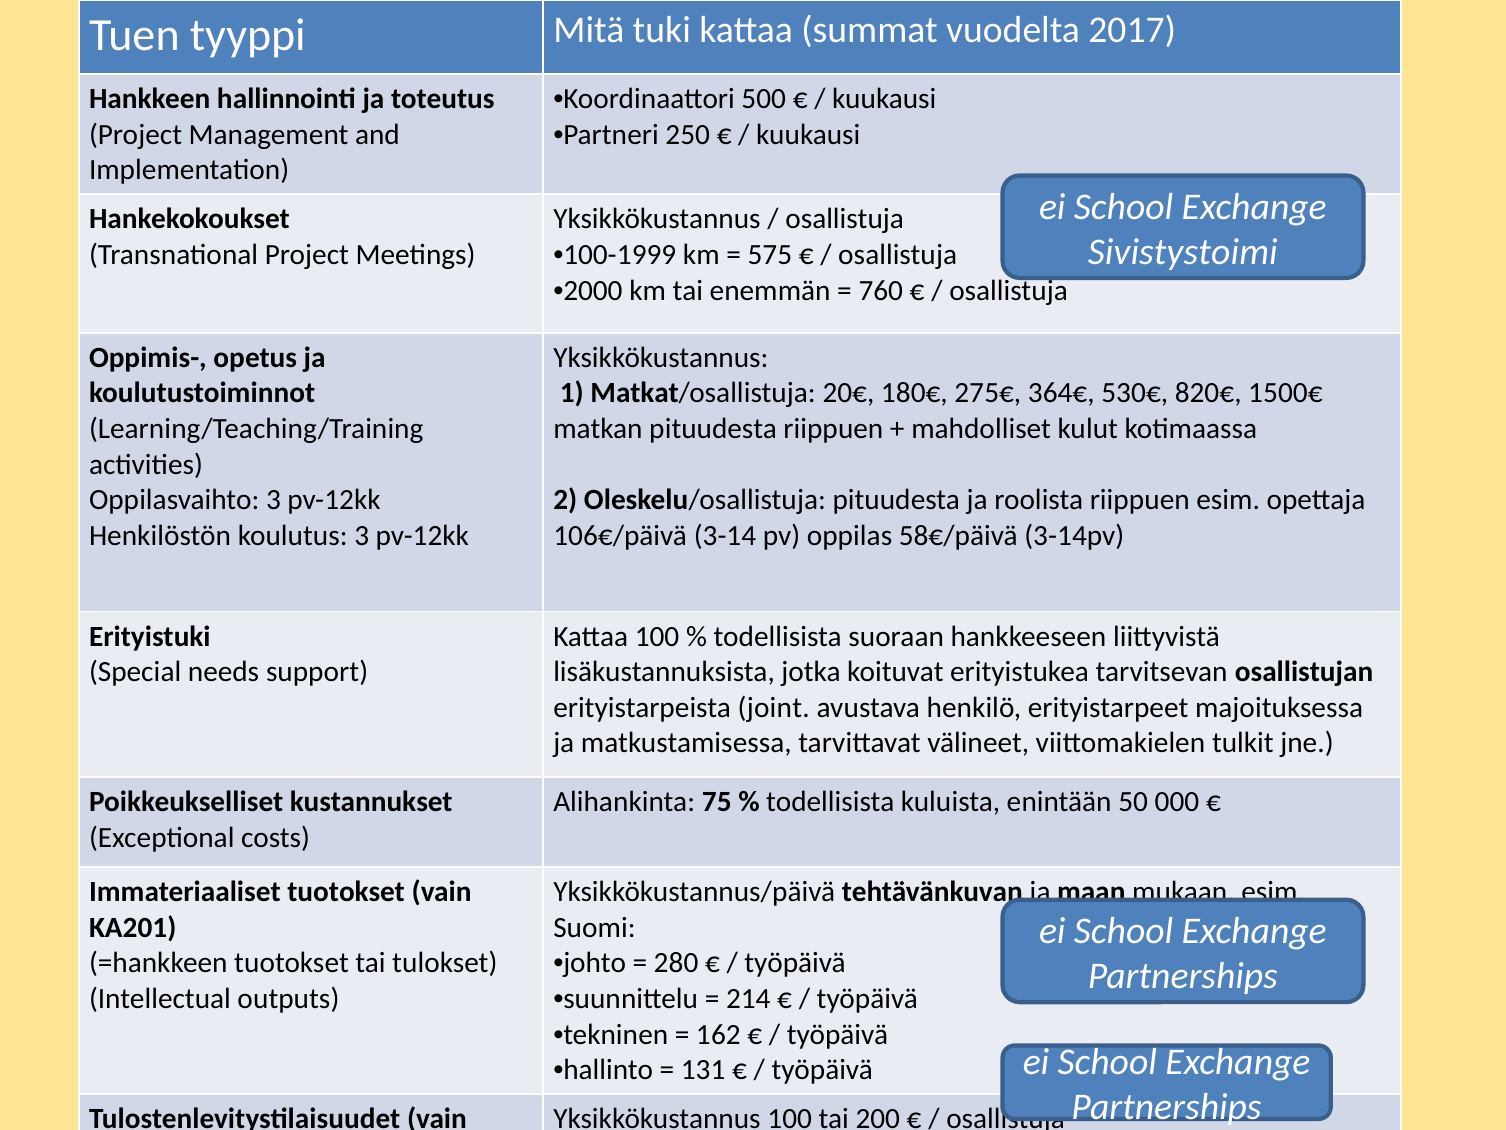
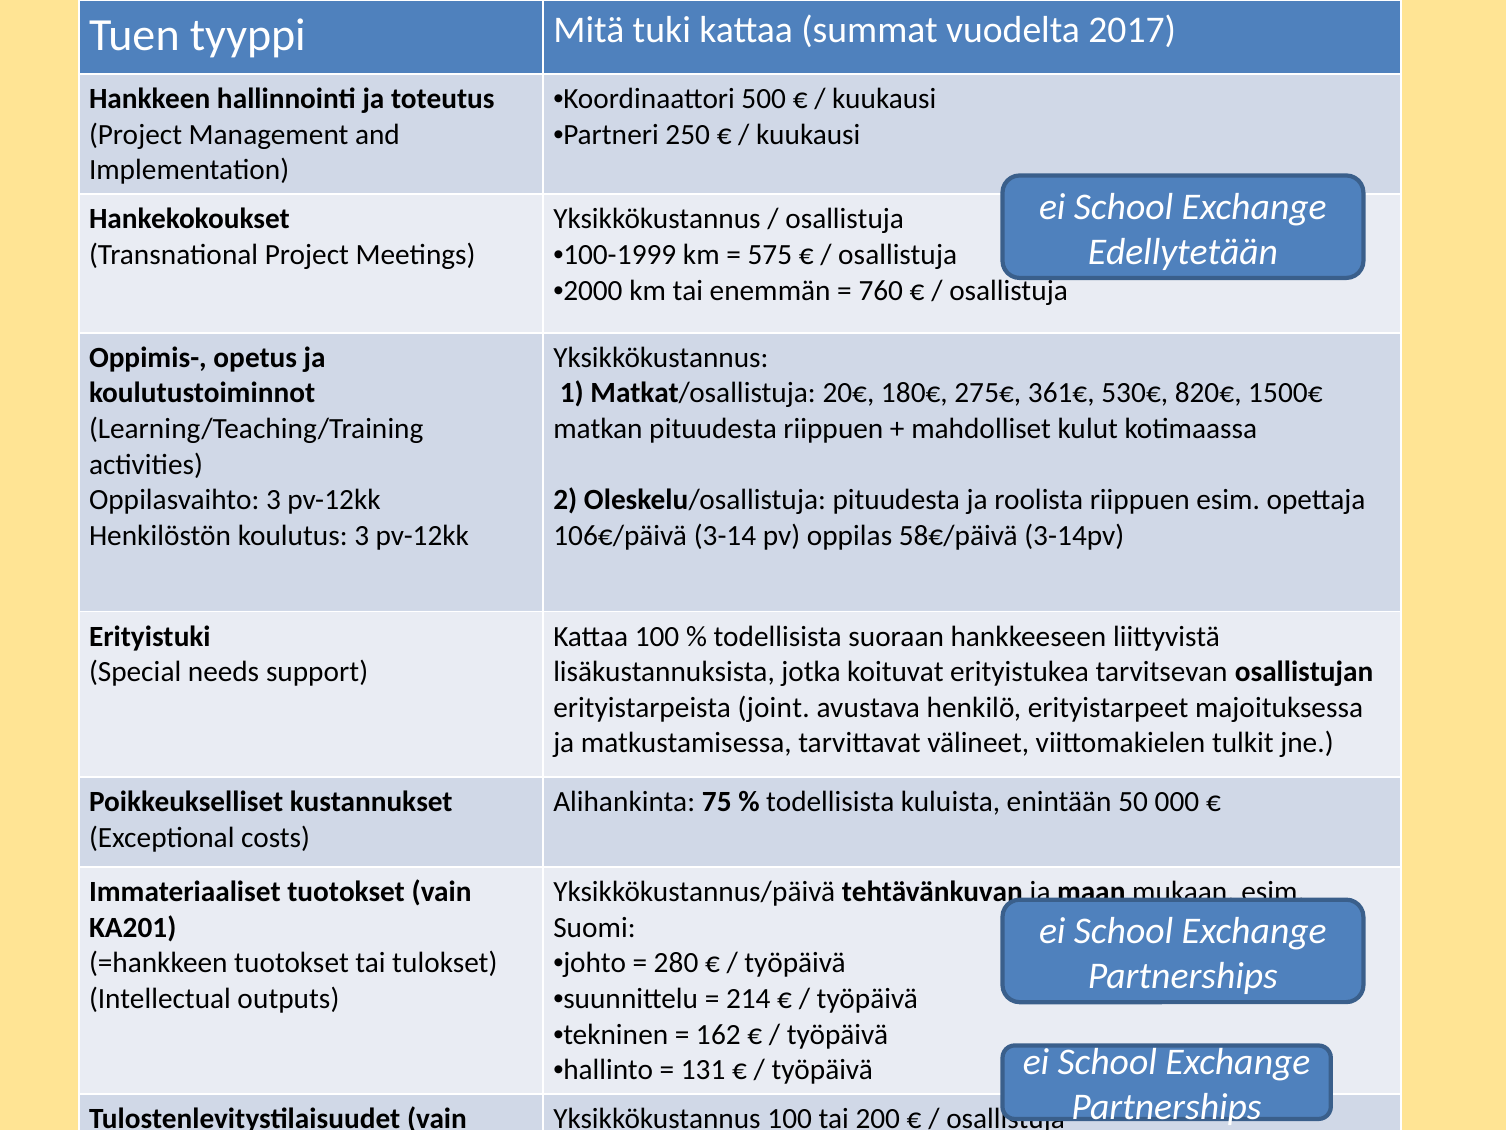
Sivistystoimi: Sivistystoimi -> Edellytetään (1183, 252)
364€: 364€ -> 361€ (1061, 393)
